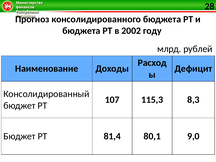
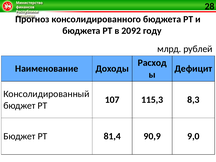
2002: 2002 -> 2092 (131, 31)
80,1: 80,1 -> 90,9 (152, 136)
